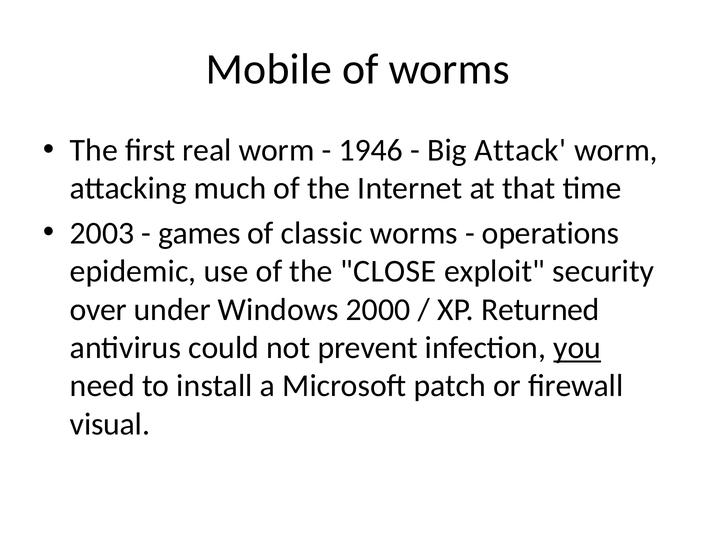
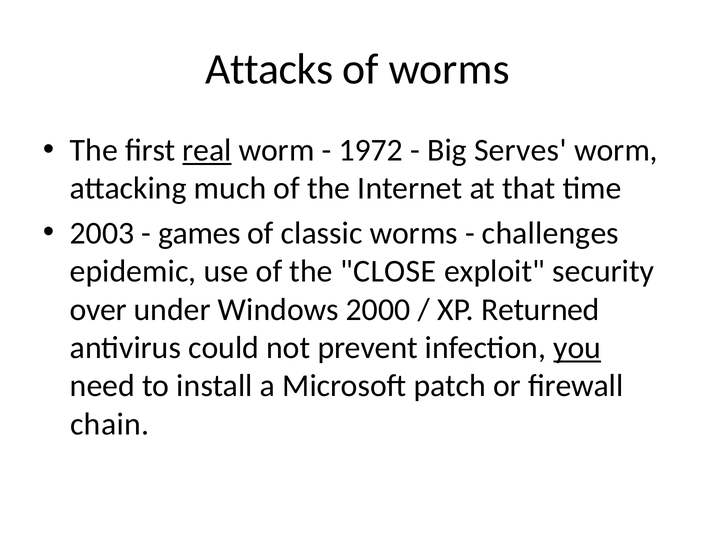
Mobile: Mobile -> Attacks (269, 69)
real underline: none -> present (207, 150)
1946: 1946 -> 1972 (371, 150)
Attack: Attack -> Serves (520, 150)
operations: operations -> challenges (550, 233)
visual: visual -> chain (110, 424)
